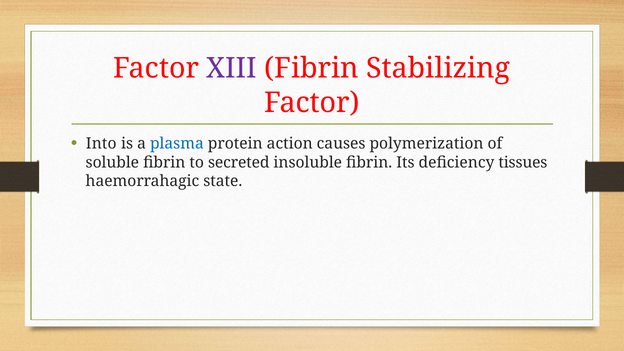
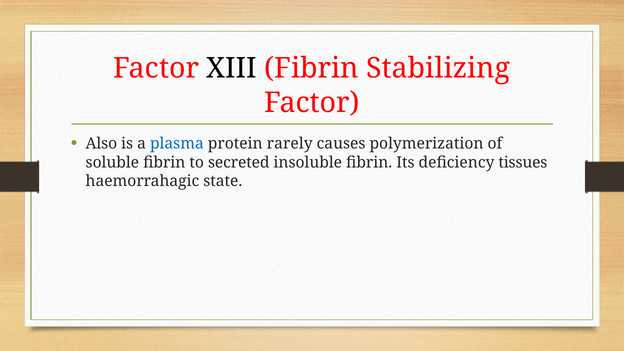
XIII colour: purple -> black (232, 68)
Into: Into -> Also (101, 144)
action: action -> rarely (290, 144)
